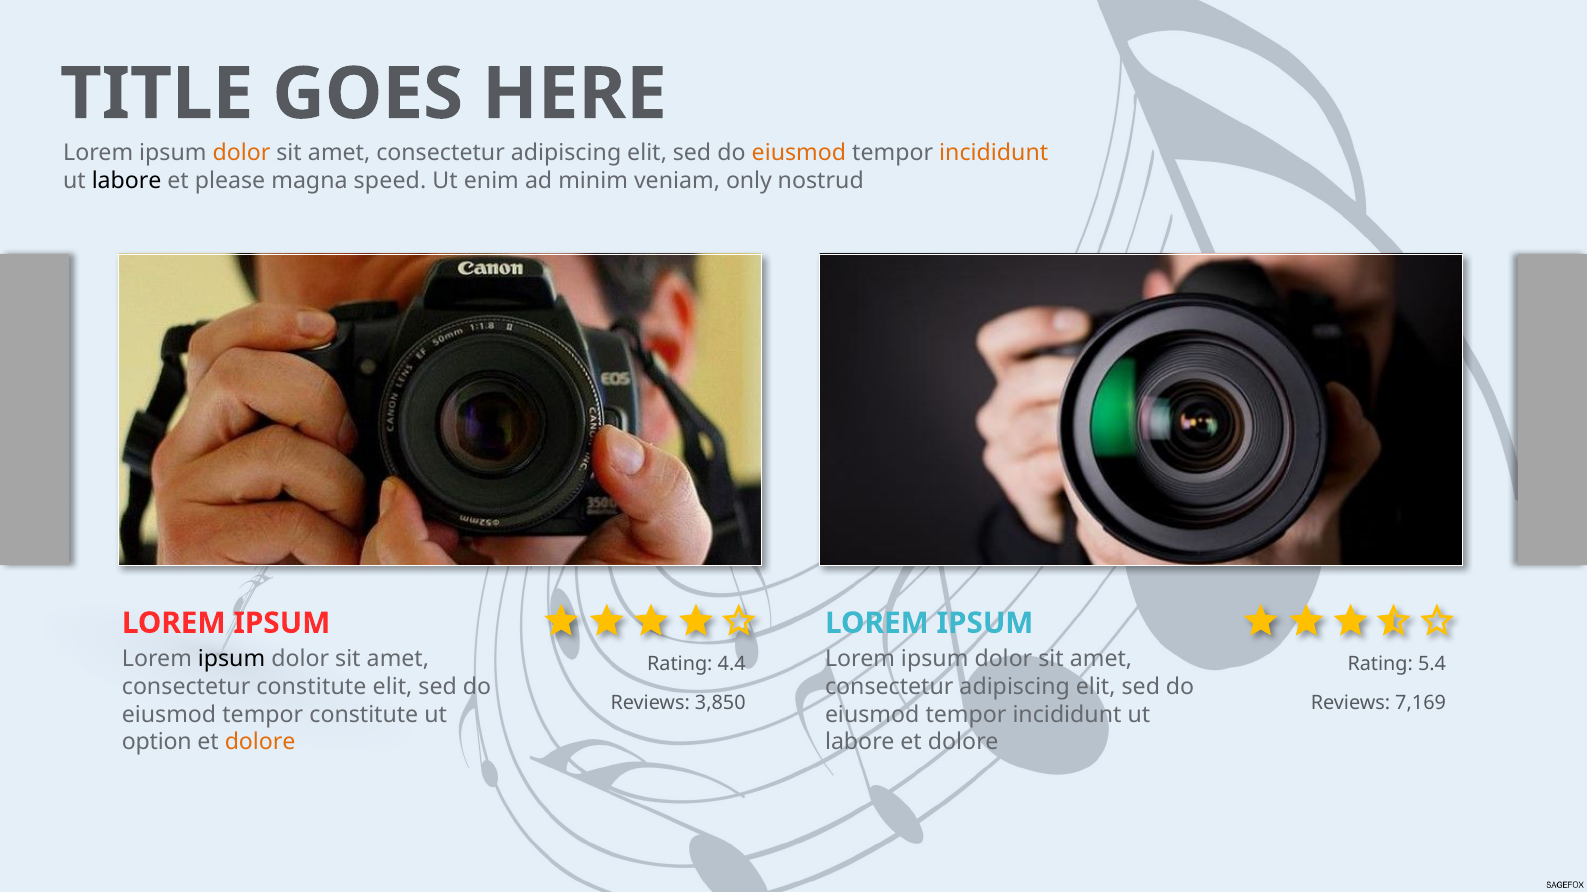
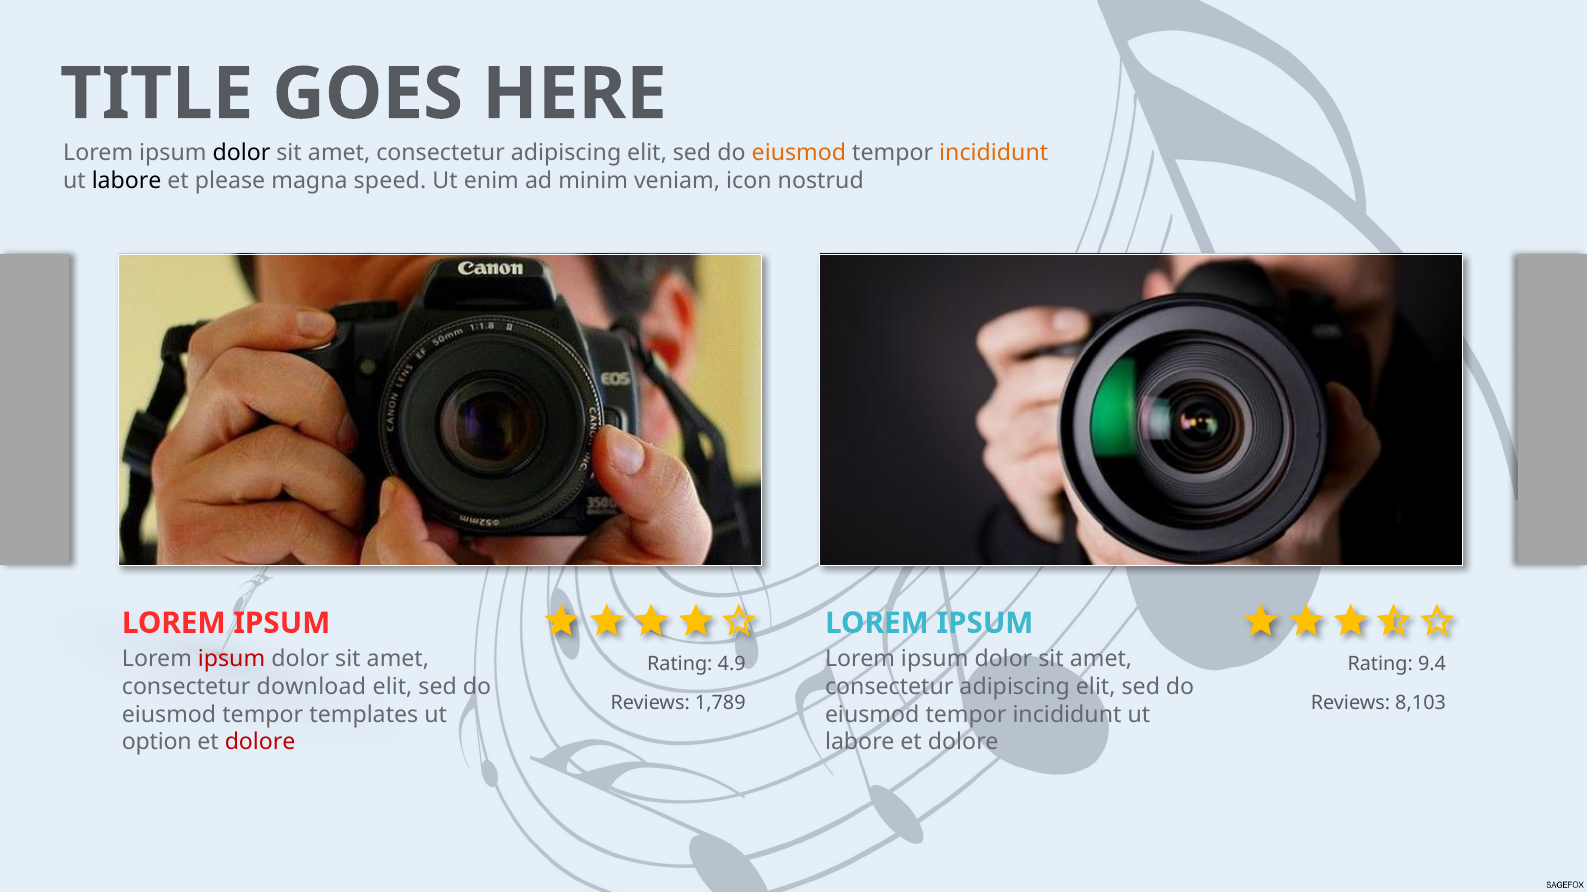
dolor colour: orange -> black (241, 153)
only: only -> icon (749, 181)
ipsum colour: black -> red (232, 659)
4.4: 4.4 -> 4.9 (732, 664)
5.4: 5.4 -> 9.4 (1432, 664)
consectetur constitute: constitute -> download (311, 687)
3,850: 3,850 -> 1,789 (720, 704)
7,169: 7,169 -> 8,103 (1421, 704)
tempor constitute: constitute -> templates (364, 715)
dolore colour: orange -> red (260, 743)
